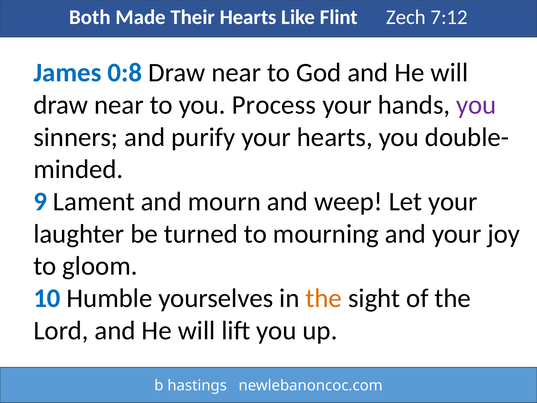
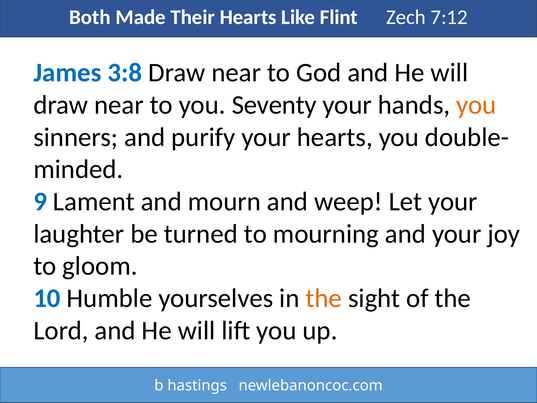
0:8: 0:8 -> 3:8 (125, 73)
Process: Process -> Seventy (274, 105)
you colour: purple -> orange (476, 105)
